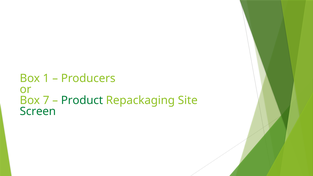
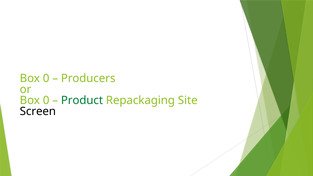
1: 1 -> 0 (46, 78)
7: 7 -> 0 (46, 100)
Screen colour: green -> black (38, 111)
